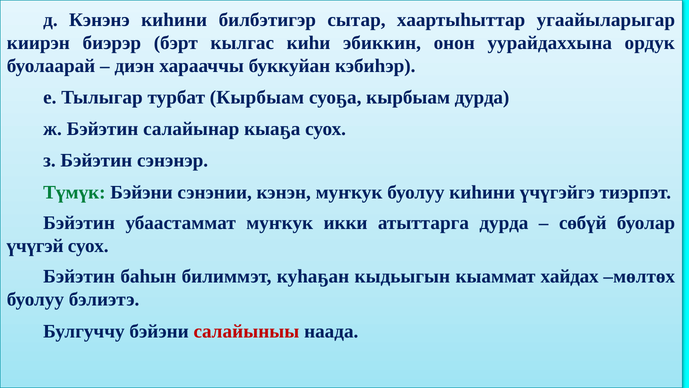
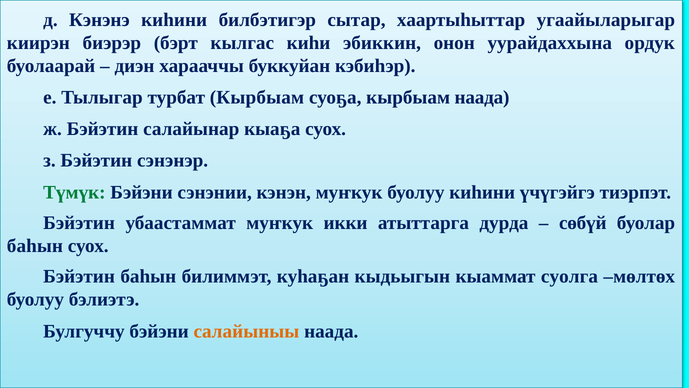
кырбыам дурда: дурда -> наада (482, 97)
үчүгэй: үчүгэй -> баһын (35, 246)
хайдах: хайдах -> суолга (569, 276)
салайыныы colour: red -> orange (246, 331)
